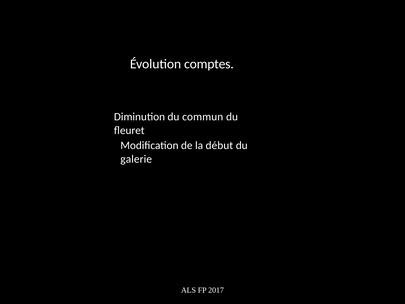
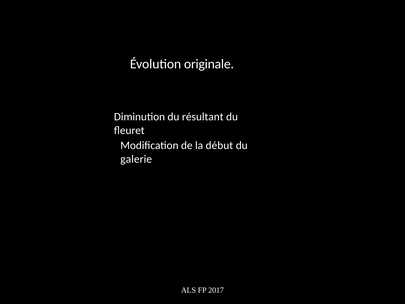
comptes: comptes -> originale (209, 64)
commun: commun -> résultant (203, 117)
